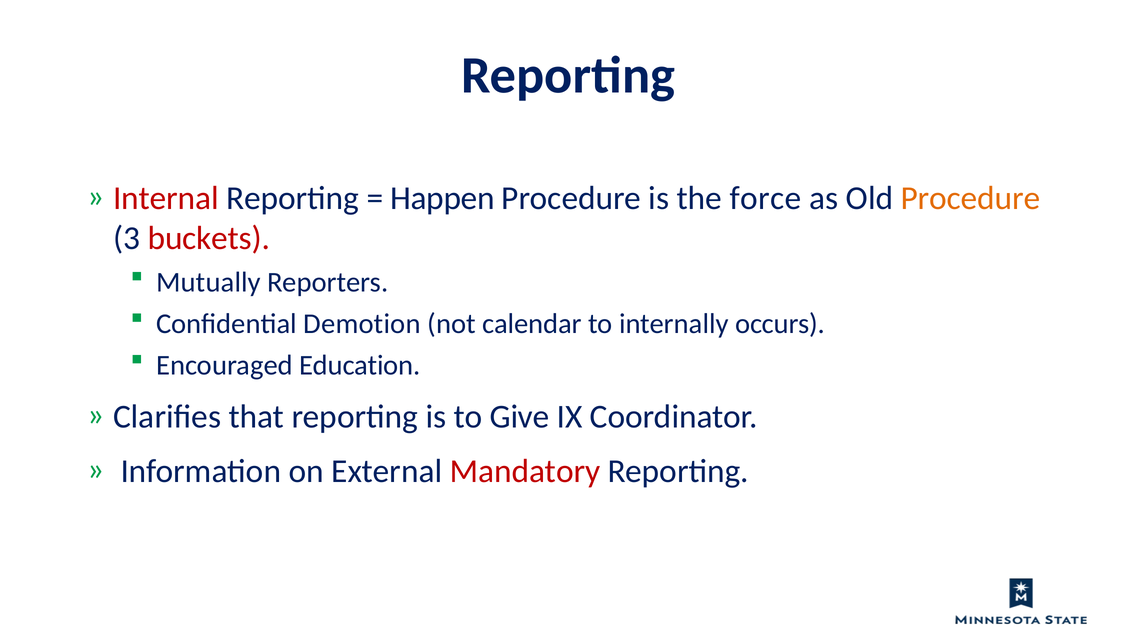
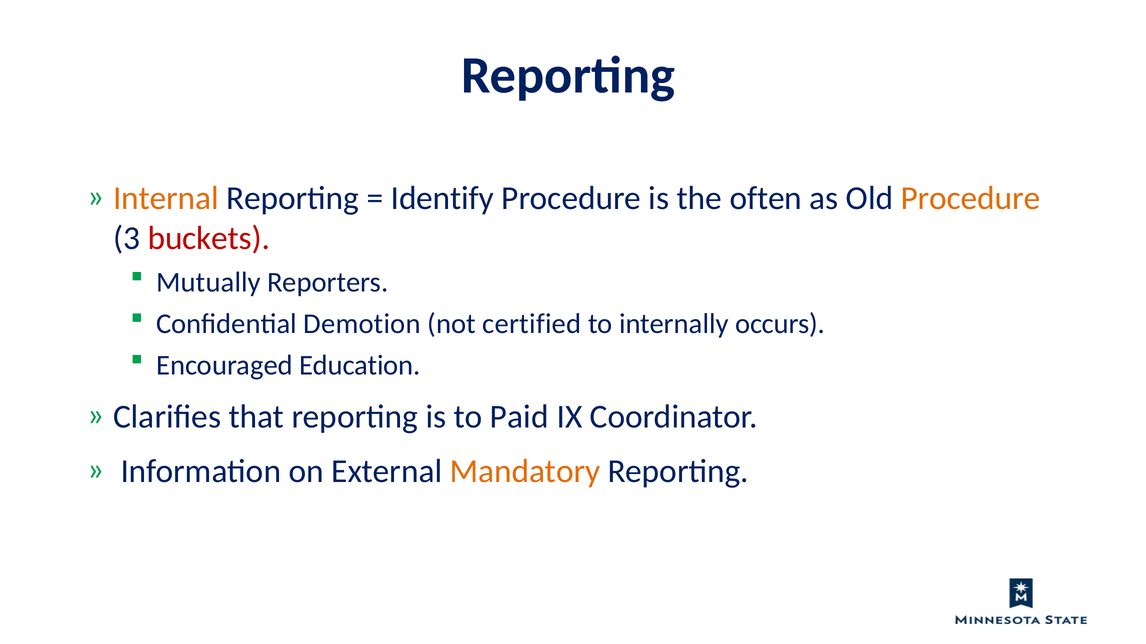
Internal colour: red -> orange (166, 198)
Happen: Happen -> Identify (442, 198)
force: force -> often (766, 198)
calendar: calendar -> certified (532, 324)
Give: Give -> Paid (519, 417)
Mandatory colour: red -> orange (525, 472)
